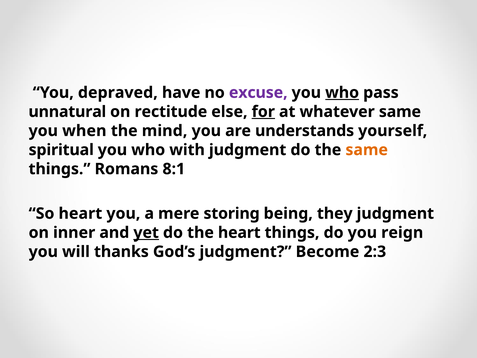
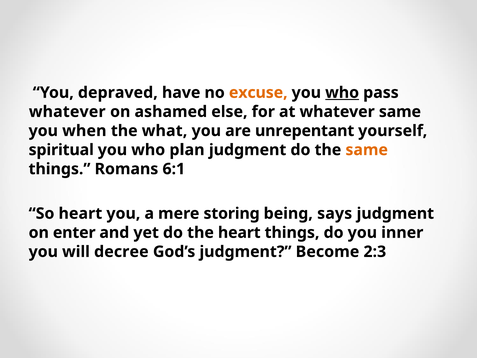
excuse colour: purple -> orange (258, 93)
unnatural: unnatural -> whatever (67, 112)
rectitude: rectitude -> ashamed (171, 112)
for underline: present -> none (263, 112)
mind: mind -> what (165, 131)
understands: understands -> unrepentant (305, 131)
with: with -> plan (187, 150)
8:1: 8:1 -> 6:1 (174, 169)
they: they -> says (335, 213)
inner: inner -> enter (74, 232)
yet underline: present -> none (146, 232)
reign: reign -> inner (402, 232)
thanks: thanks -> decree (121, 252)
